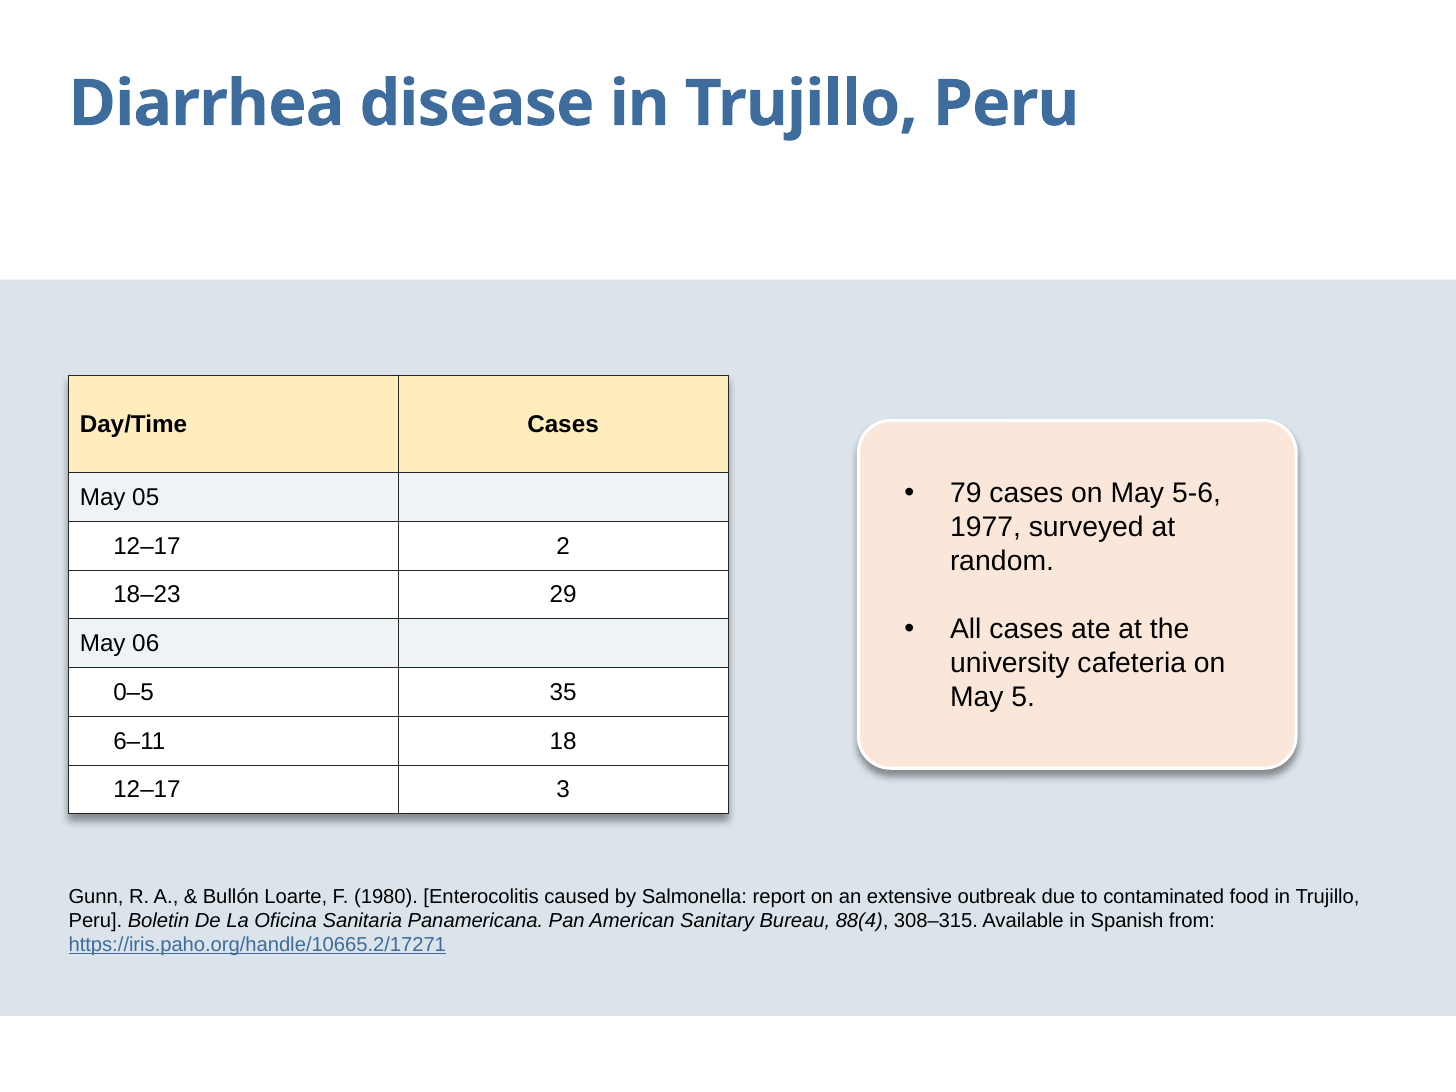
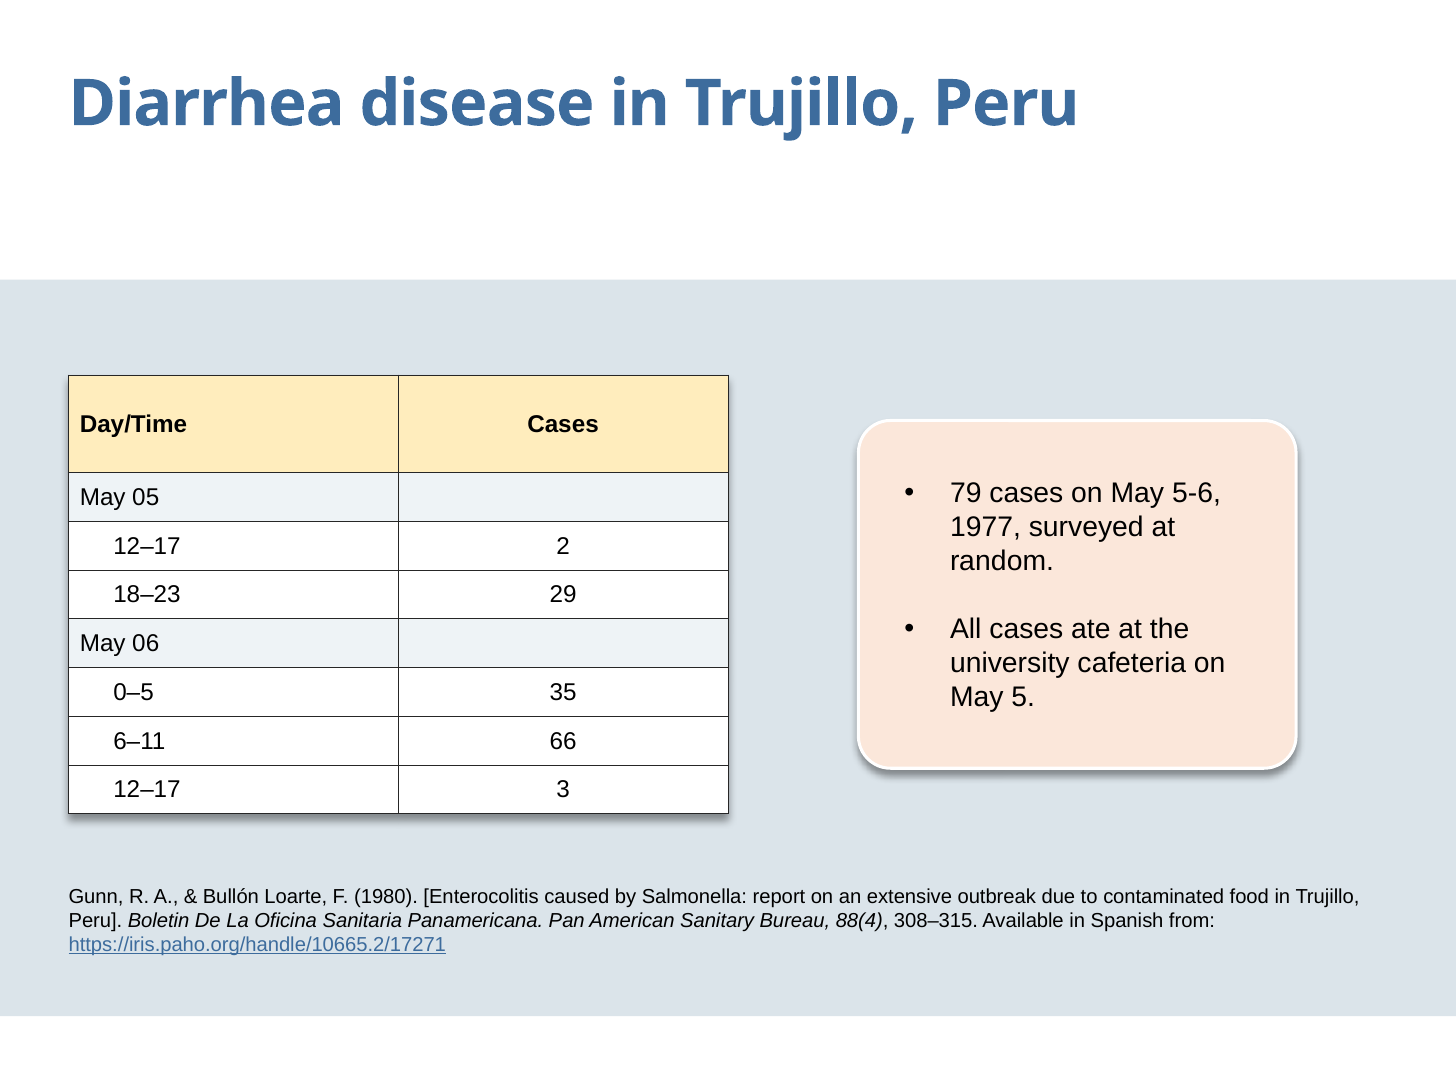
18: 18 -> 66 (563, 741)
